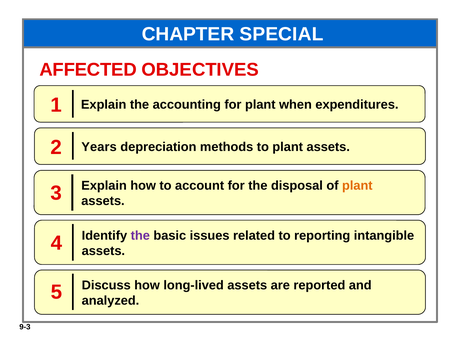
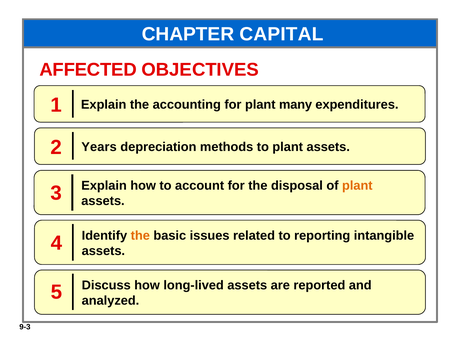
SPECIAL: SPECIAL -> CAPITAL (281, 34)
when: when -> many (296, 105)
the colour: purple -> orange (140, 236)
